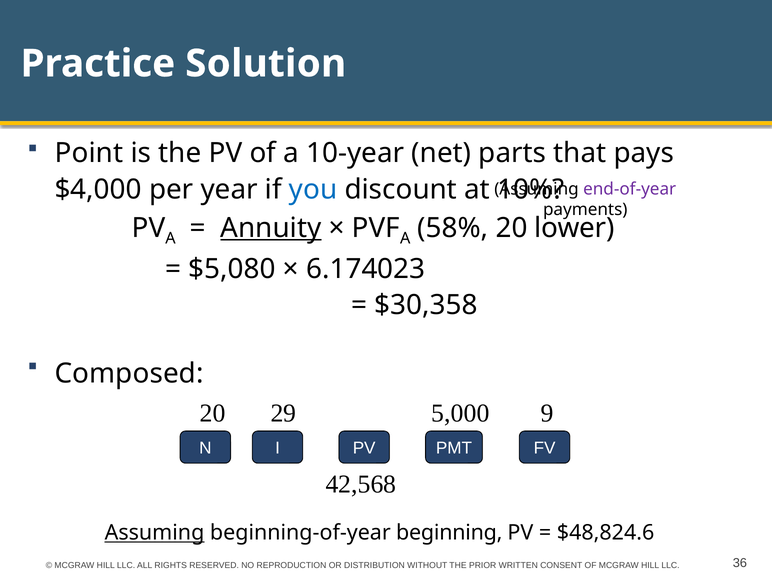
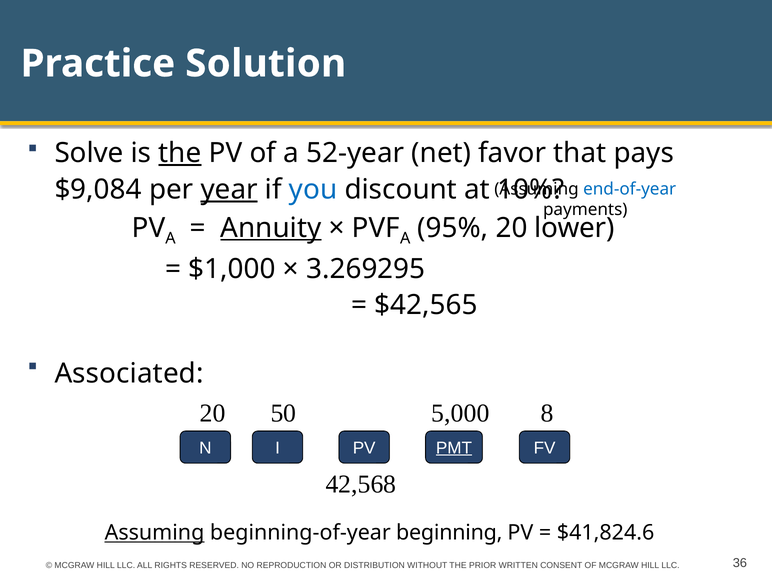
Point: Point -> Solve (89, 153)
the underline: none -> present (180, 153)
10-year: 10-year -> 52-year (355, 153)
parts: parts -> favor (512, 153)
$4,000: $4,000 -> $9,084 (98, 189)
year underline: none -> present (229, 189)
end-of-year colour: purple -> blue (630, 189)
58%: 58% -> 95% (453, 228)
$5,080: $5,080 -> $1,000 (232, 269)
6.174023: 6.174023 -> 3.269295 (366, 269)
$30,358: $30,358 -> $42,565 (426, 305)
Composed: Composed -> Associated (129, 373)
29: 29 -> 50 (283, 413)
9: 9 -> 8 (547, 413)
PMT underline: none -> present (454, 448)
$48,824.6: $48,824.6 -> $41,824.6 (606, 533)
